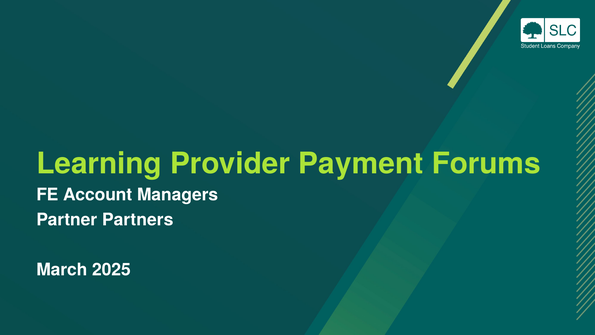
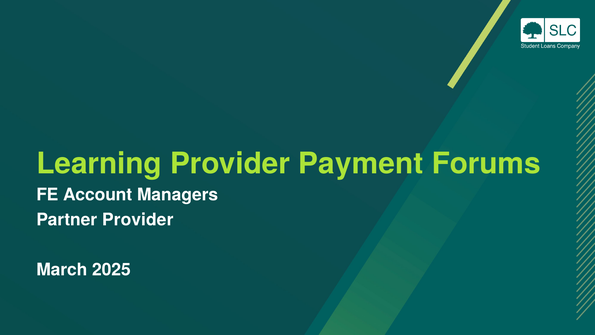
Partner Partners: Partners -> Provider (138, 219)
